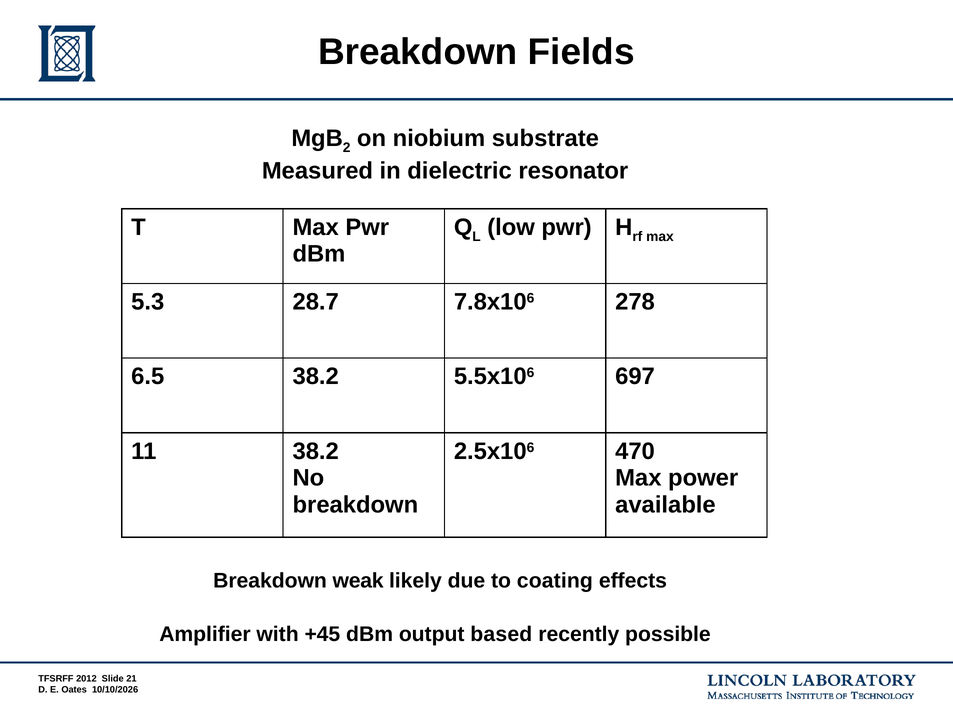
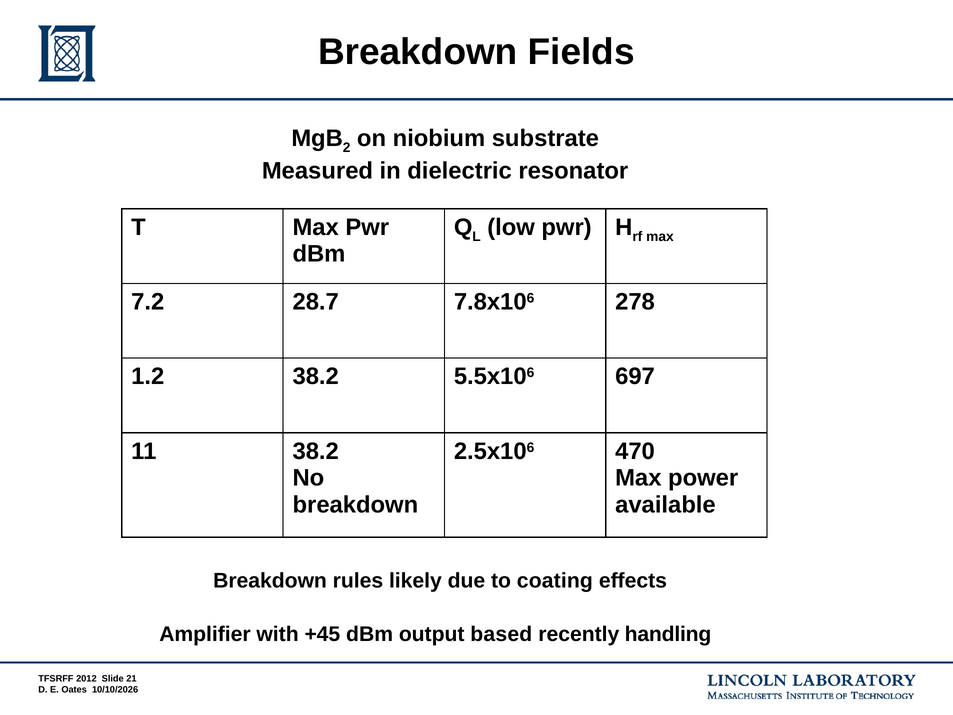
5.3: 5.3 -> 7.2 (148, 302)
6.5: 6.5 -> 1.2 (148, 376)
weak: weak -> rules (358, 581)
possible: possible -> handling (668, 634)
